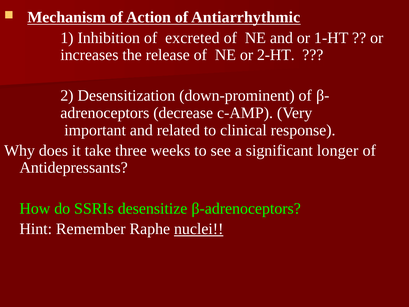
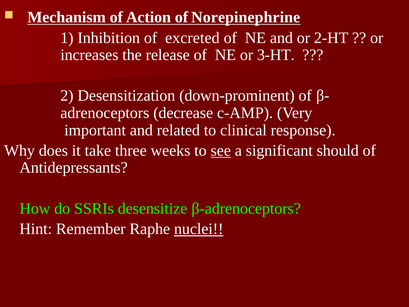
Antiarrhythmic: Antiarrhythmic -> Norepinephrine (246, 17)
1-HT: 1-HT -> 2-HT (331, 38)
2-HT: 2-HT -> 3-HT (276, 55)
see underline: none -> present (221, 150)
longer: longer -> should (338, 150)
